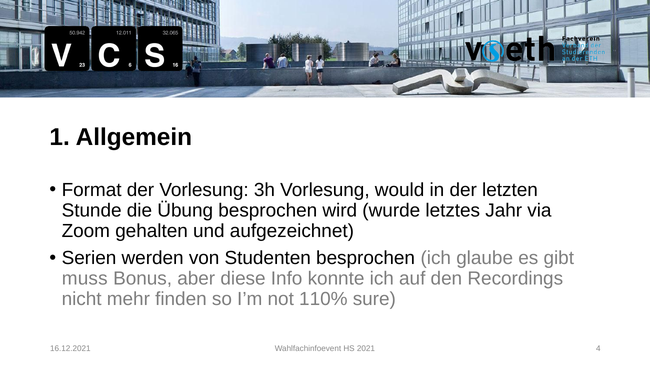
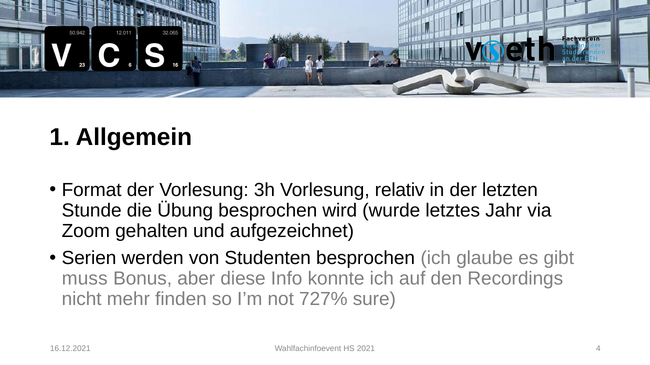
would: would -> relativ (400, 190)
110%: 110% -> 727% (323, 299)
